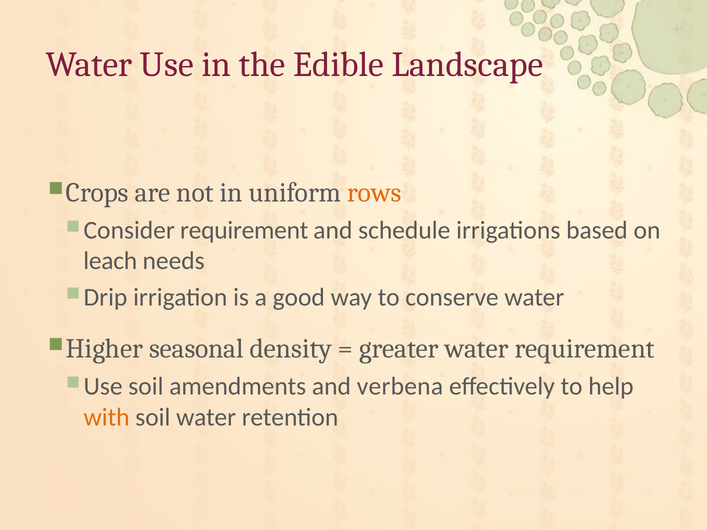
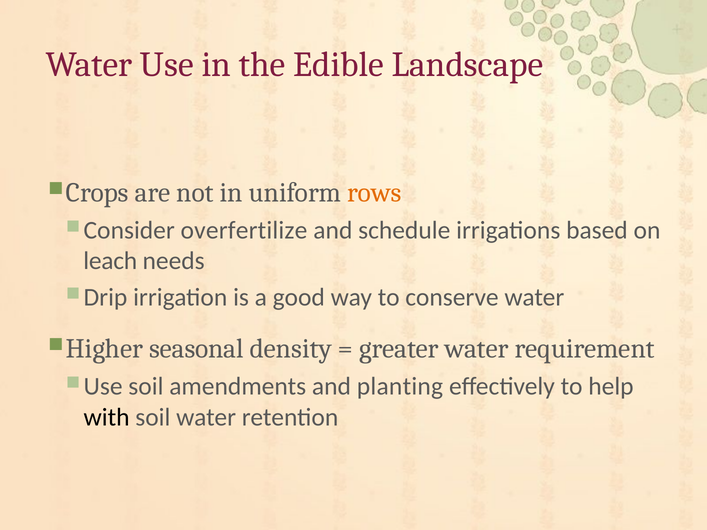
requirement: requirement -> overfertilize (244, 230)
verbena: verbena -> planting (400, 387)
with colour: orange -> black (107, 417)
